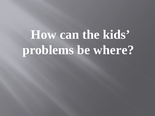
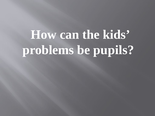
where: where -> pupils (114, 50)
